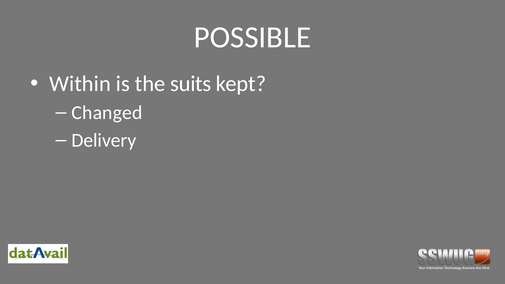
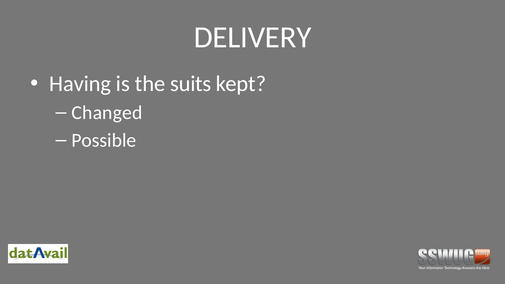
POSSIBLE: POSSIBLE -> DELIVERY (253, 37)
Within: Within -> Having (80, 84)
Delivery: Delivery -> Possible (104, 140)
